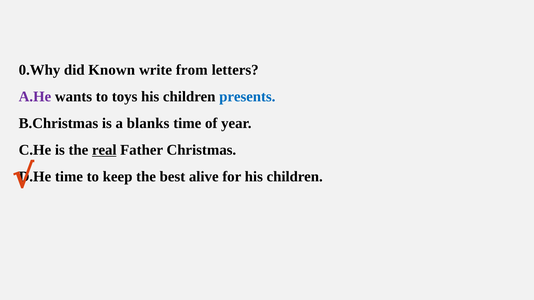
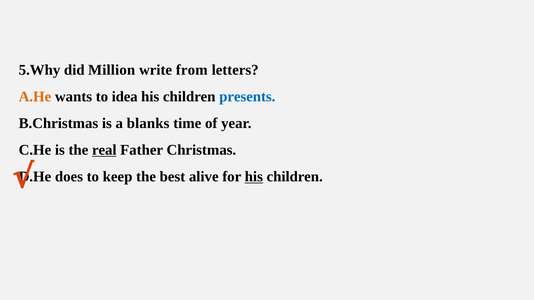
0.Why: 0.Why -> 5.Why (39, 70)
Known: Known -> Million (112, 70)
A.He colour: purple -> orange (35, 97)
toys: toys -> idea (125, 97)
time: time -> does (69, 177)
his underline: none -> present (254, 177)
